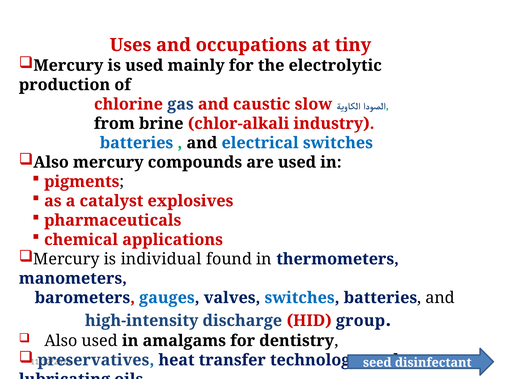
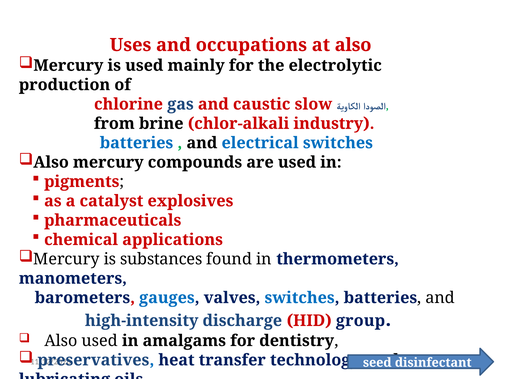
at tiny: tiny -> also (353, 45)
individual: individual -> substances (161, 259)
